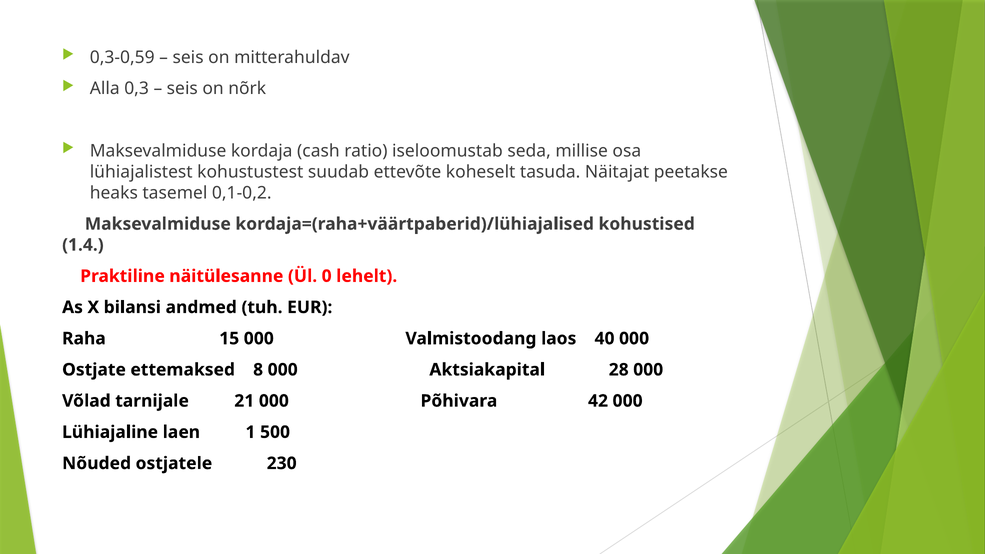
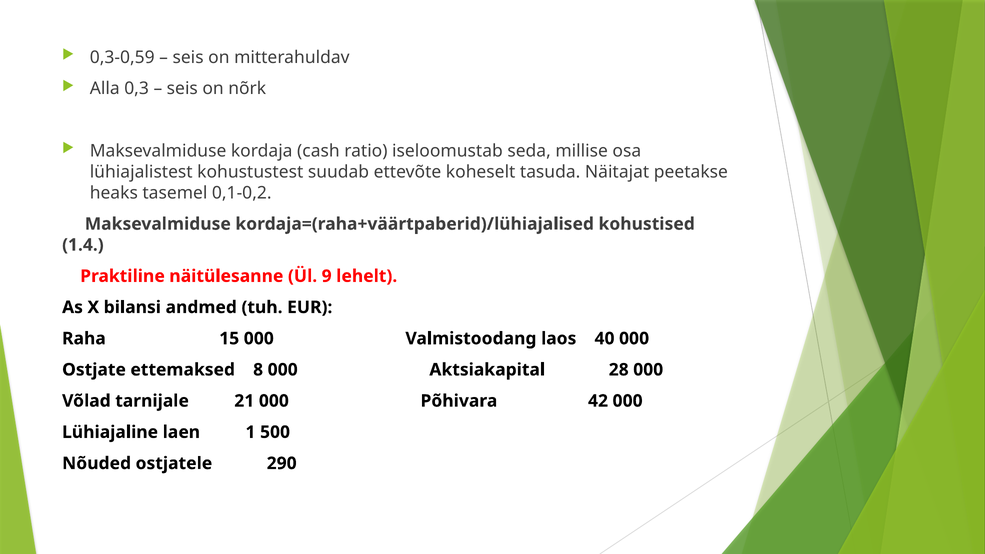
0: 0 -> 9 (327, 276)
230: 230 -> 290 (282, 463)
